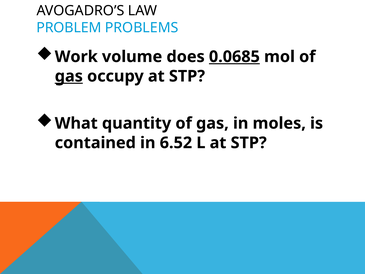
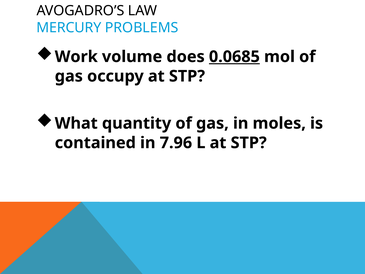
PROBLEM: PROBLEM -> MERCURY (69, 28)
gas underline: present -> none (69, 76)
6.52: 6.52 -> 7.96 (176, 143)
